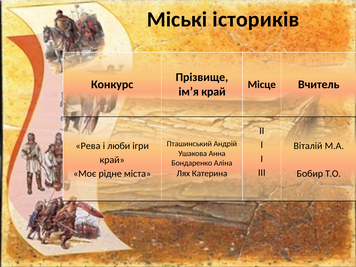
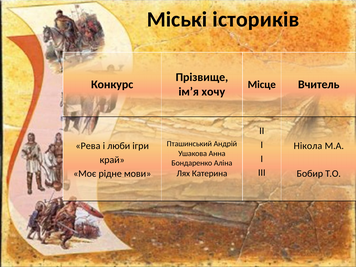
ім’я край: край -> хочу (213, 92)
Віталій: Віталій -> Нікола (308, 146)
міста: міста -> мови (138, 174)
